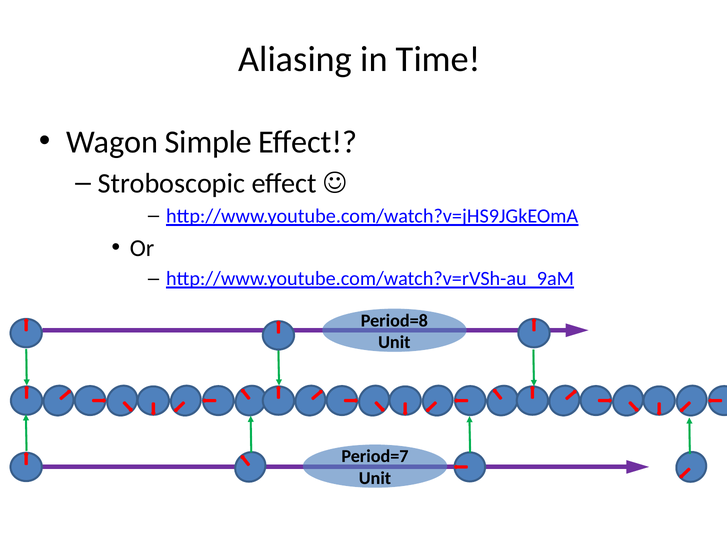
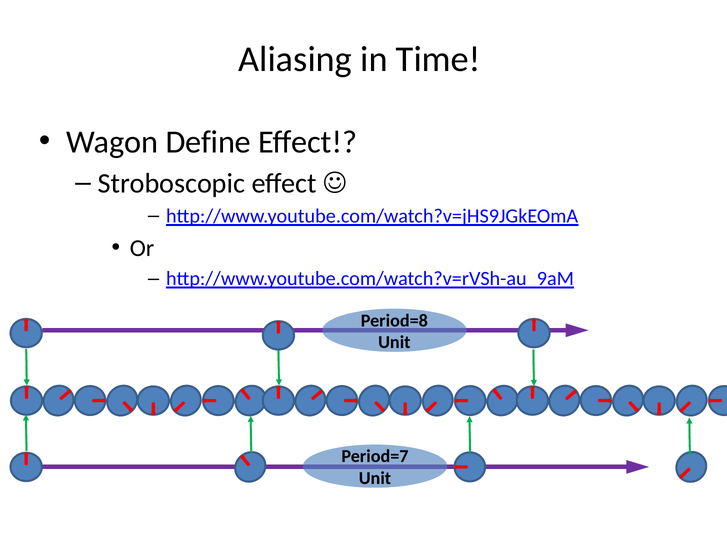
Simple: Simple -> Define (208, 142)
